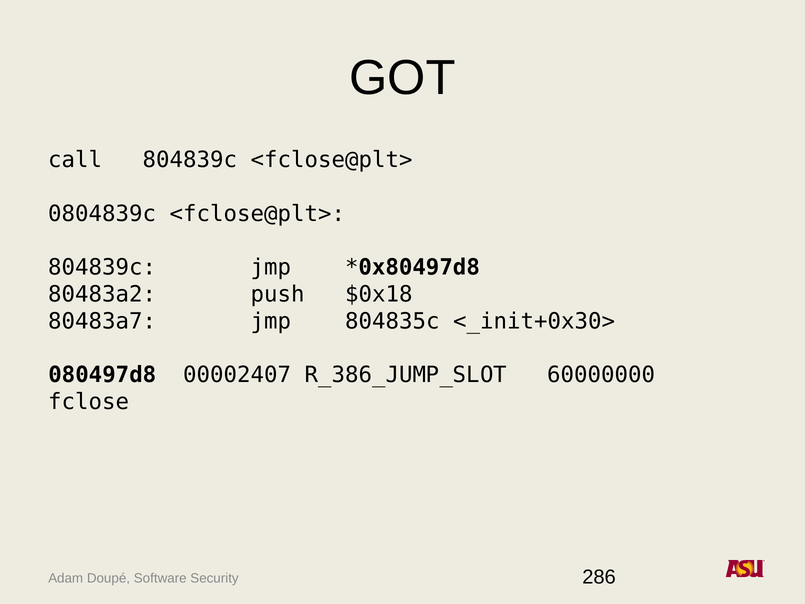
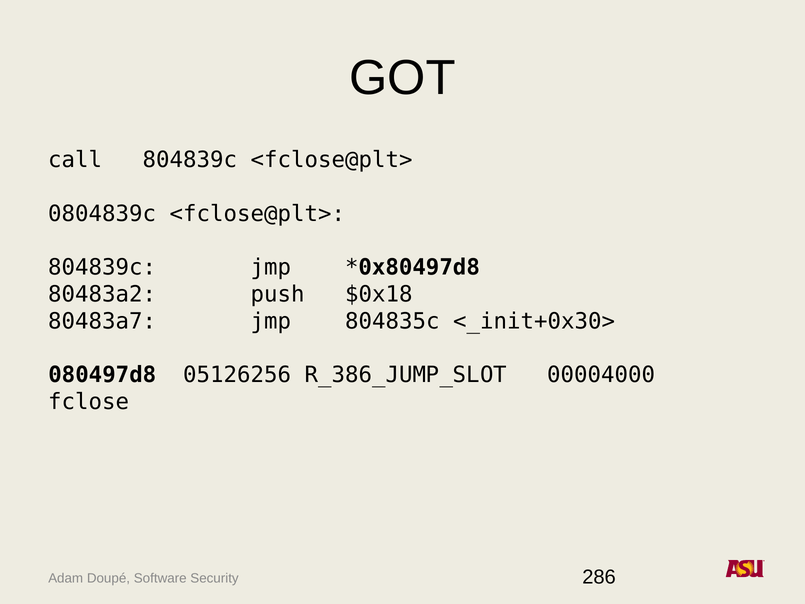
00002407: 00002407 -> 05126256 (237, 375)
60000000: 60000000 -> 00004000 (601, 375)
